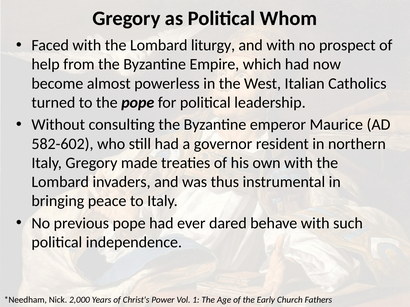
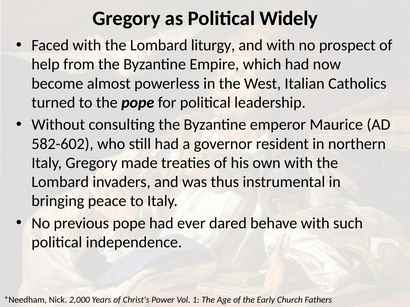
Whom: Whom -> Widely (289, 19)
